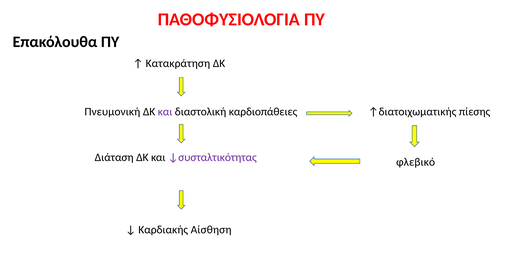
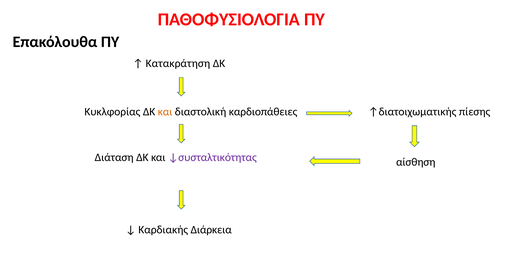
Πνευμονική: Πνευμονική -> Κυκλφορίας (112, 112)
και colour: purple -> orange (165, 112)
φλεβικό: φλεβικό -> αίσθηση (416, 162)
Αίσθηση: Αίσθηση -> Διάρκεια (211, 230)
